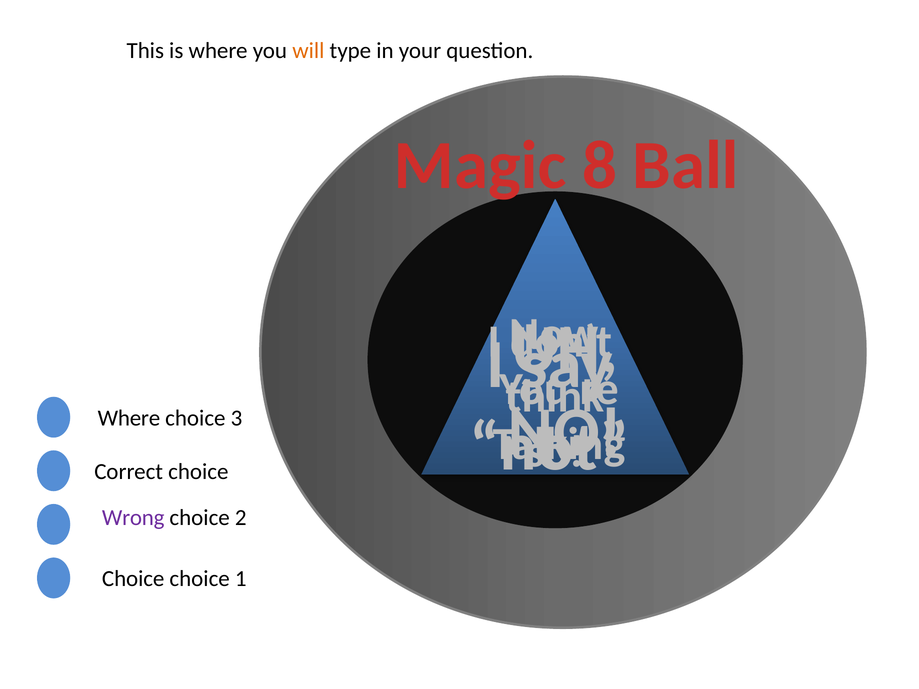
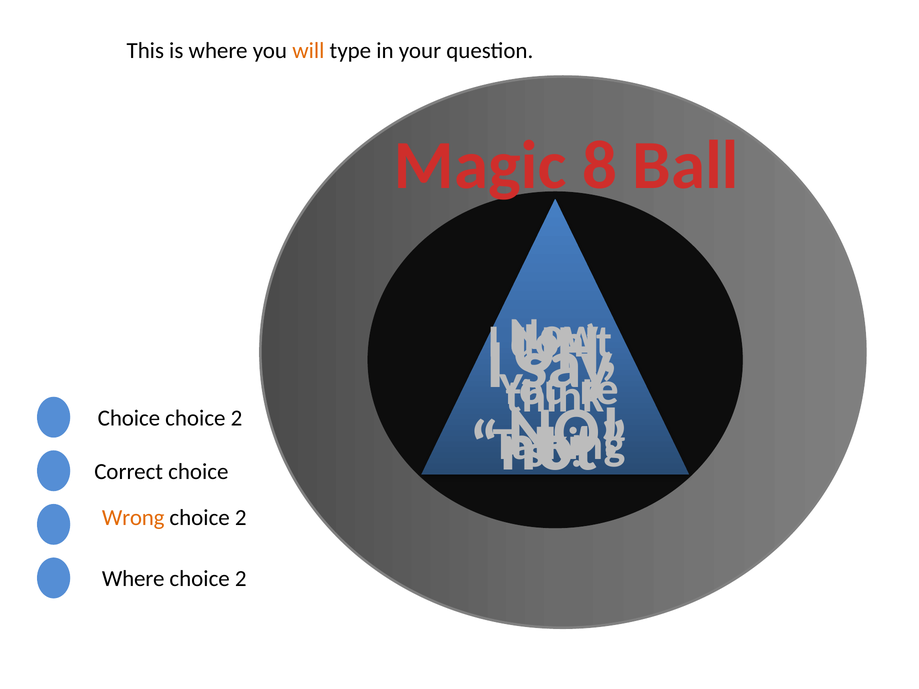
Where: Where -> Choice (129, 418)
3: 3 -> 2 (237, 418)
Wrong colour: purple -> orange (133, 518)
Choice: Choice -> Where (133, 579)
1: 1 -> 2 (241, 579)
